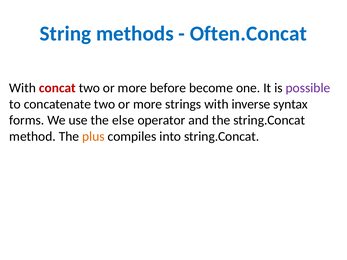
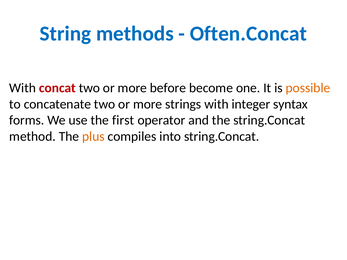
possible colour: purple -> orange (308, 88)
inverse: inverse -> integer (251, 104)
else: else -> first (123, 120)
